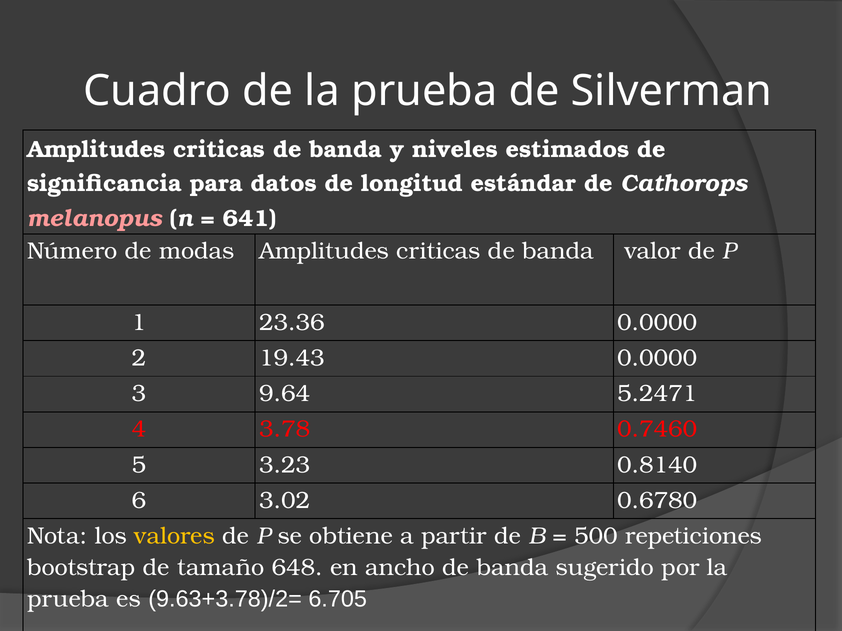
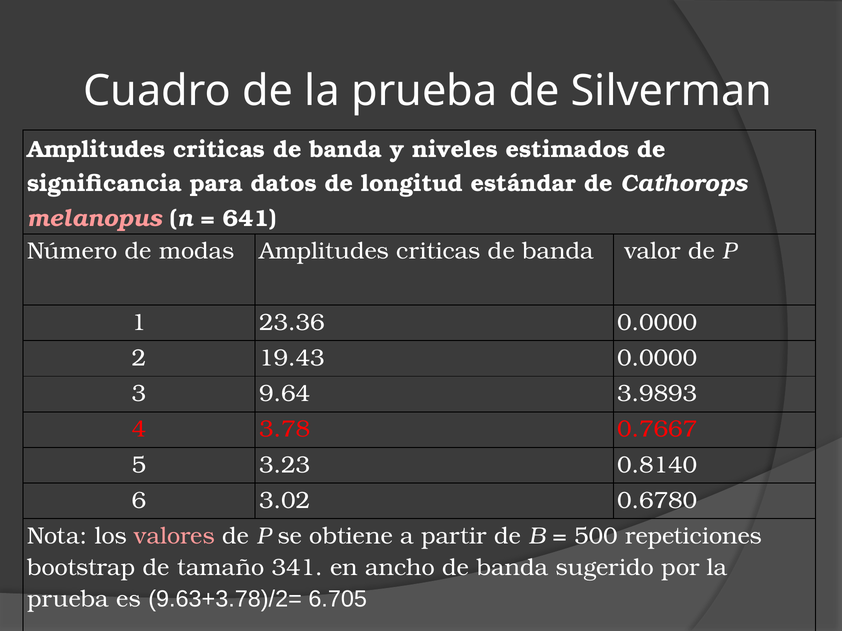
5.2471: 5.2471 -> 3.9893 (657, 394)
0.7460: 0.7460 -> 0.7667 (657, 430)
valores colour: yellow -> pink (175, 536)
648: 648 -> 341 (297, 568)
